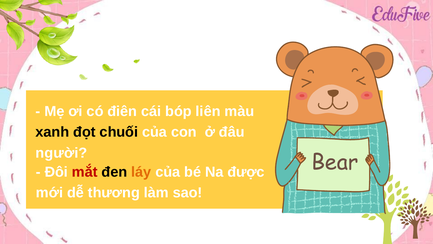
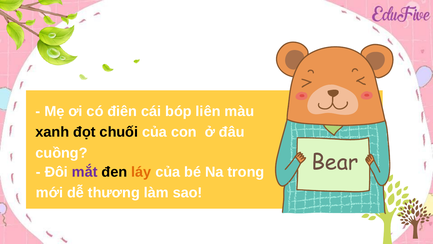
người: người -> cuồng (62, 153)
mắt colour: red -> purple (85, 172)
được: được -> trong (246, 172)
